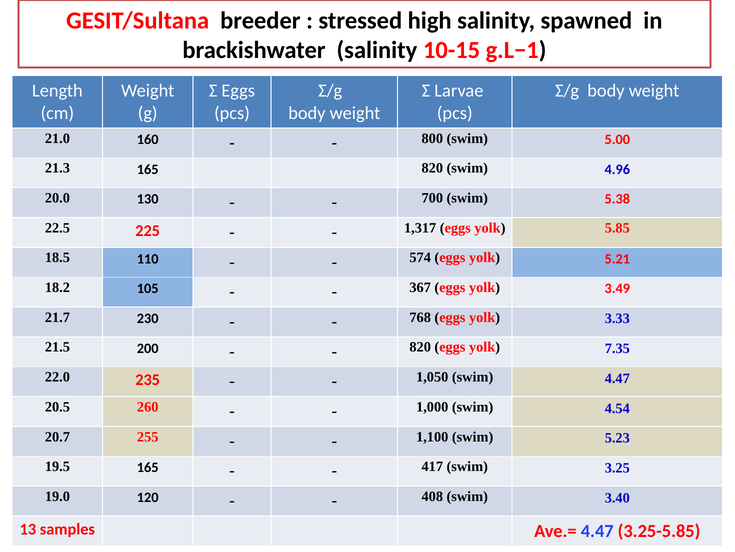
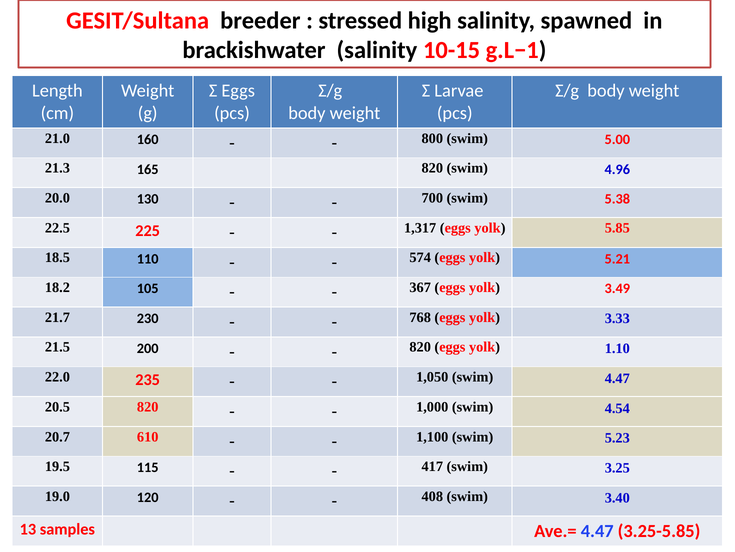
7.35: 7.35 -> 1.10 (617, 348)
20.5 260: 260 -> 820 (148, 406)
255: 255 -> 610 (148, 436)
19.5 165: 165 -> 115 (148, 467)
